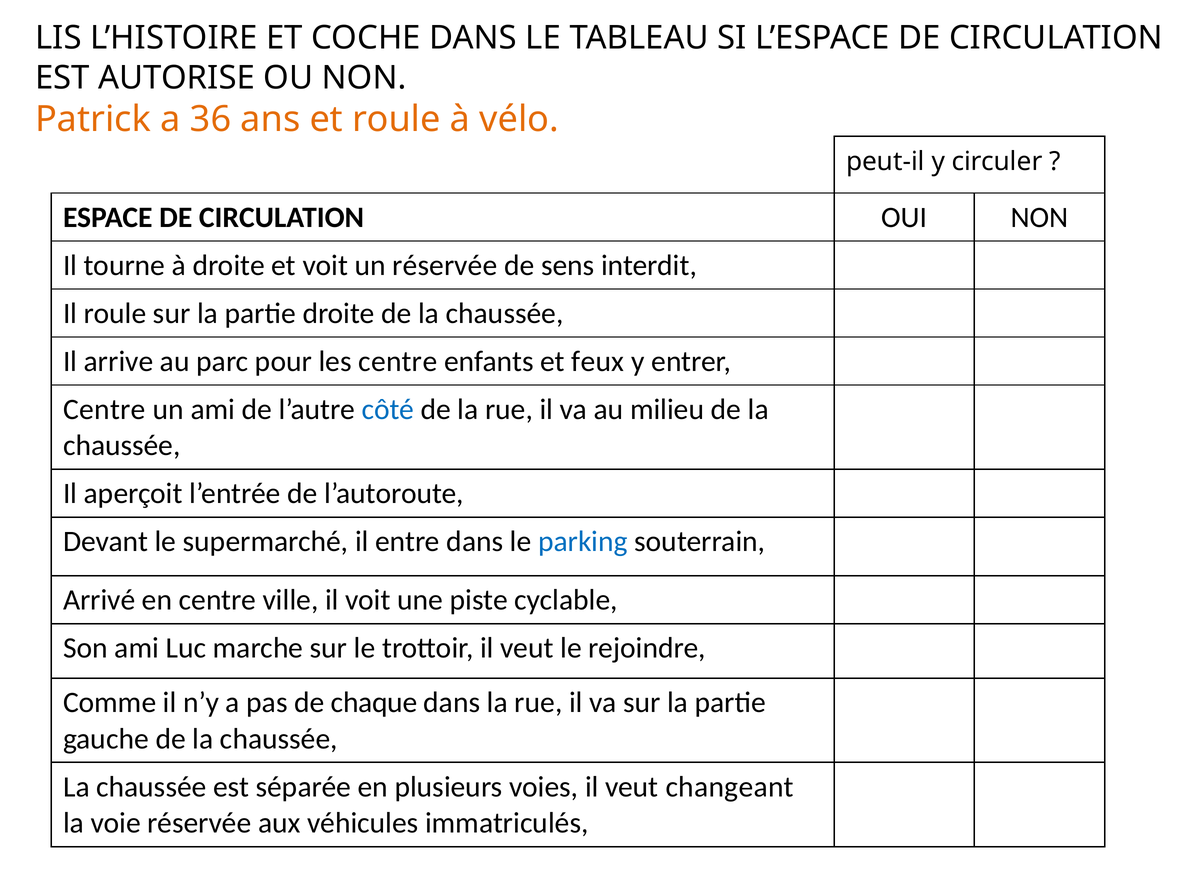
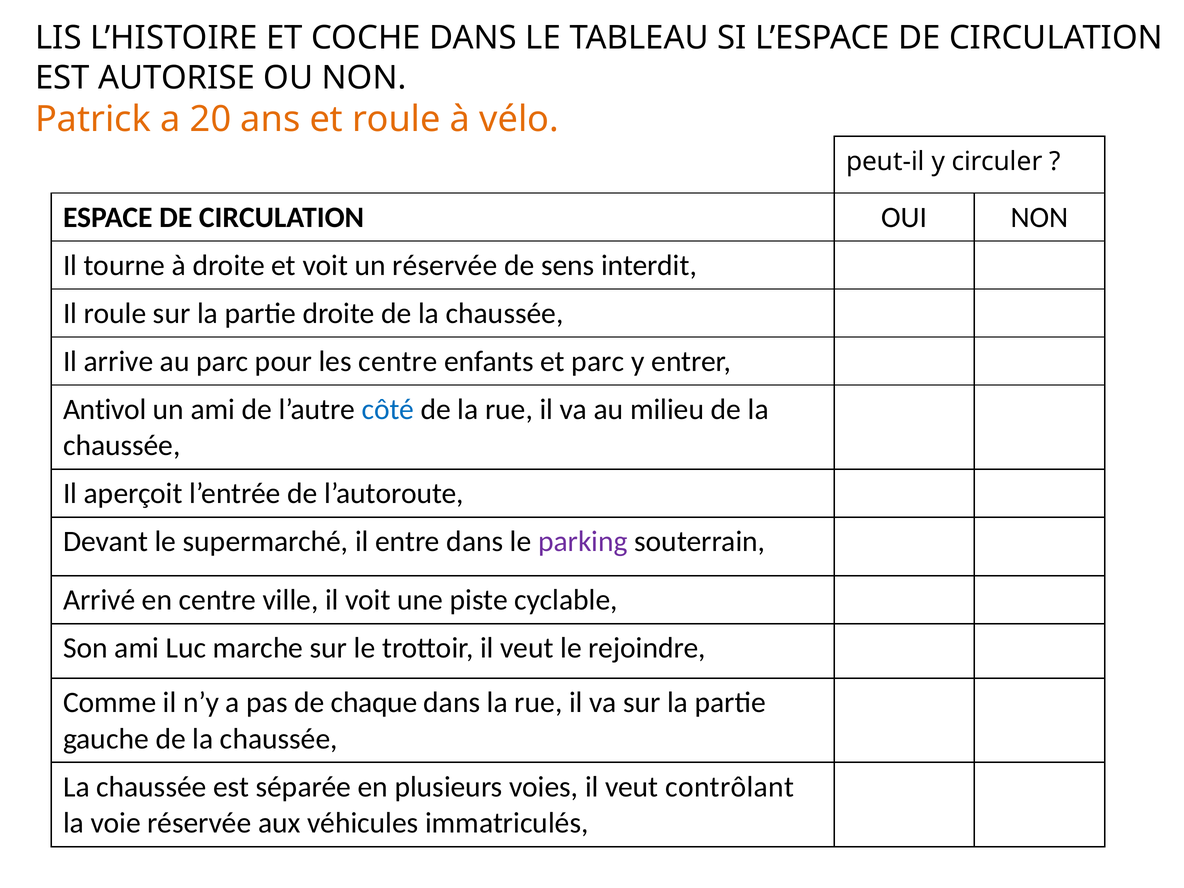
36: 36 -> 20 (211, 119)
et feux: feux -> parc (598, 361)
Centre: Centre -> Antivol (105, 409)
parking colour: blue -> purple (583, 542)
changeant: changeant -> contrôlant (730, 787)
